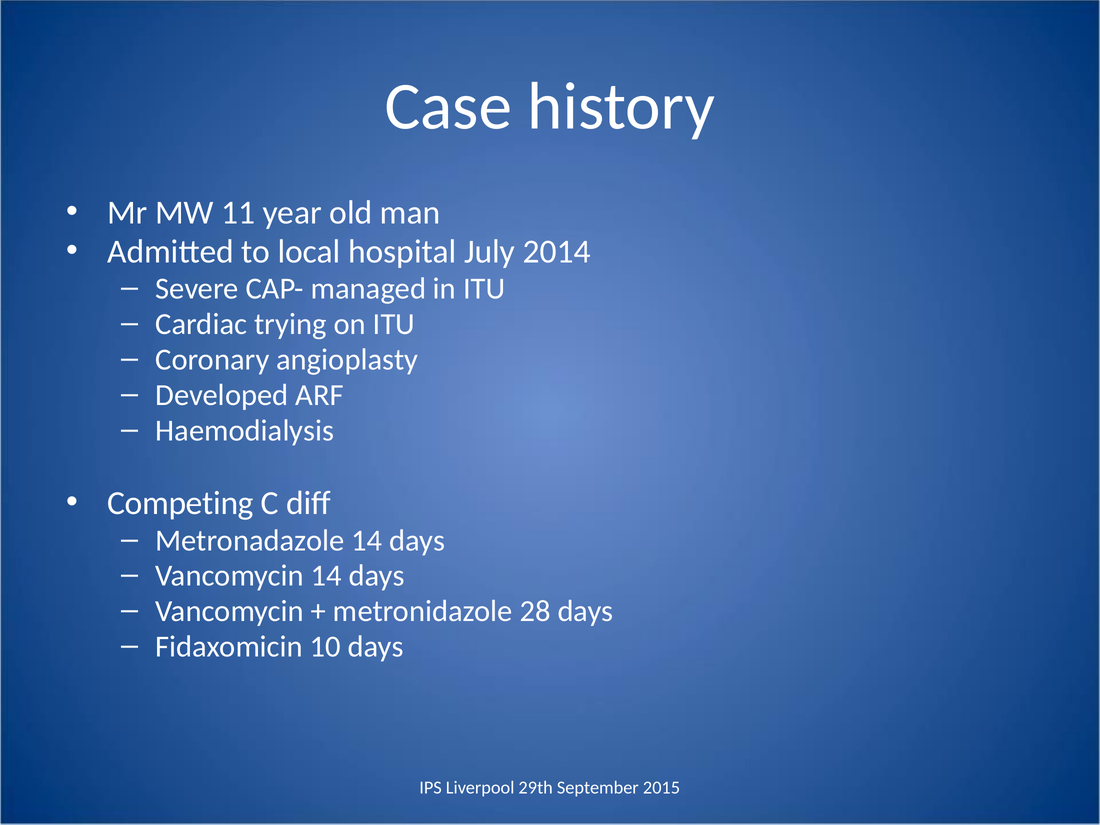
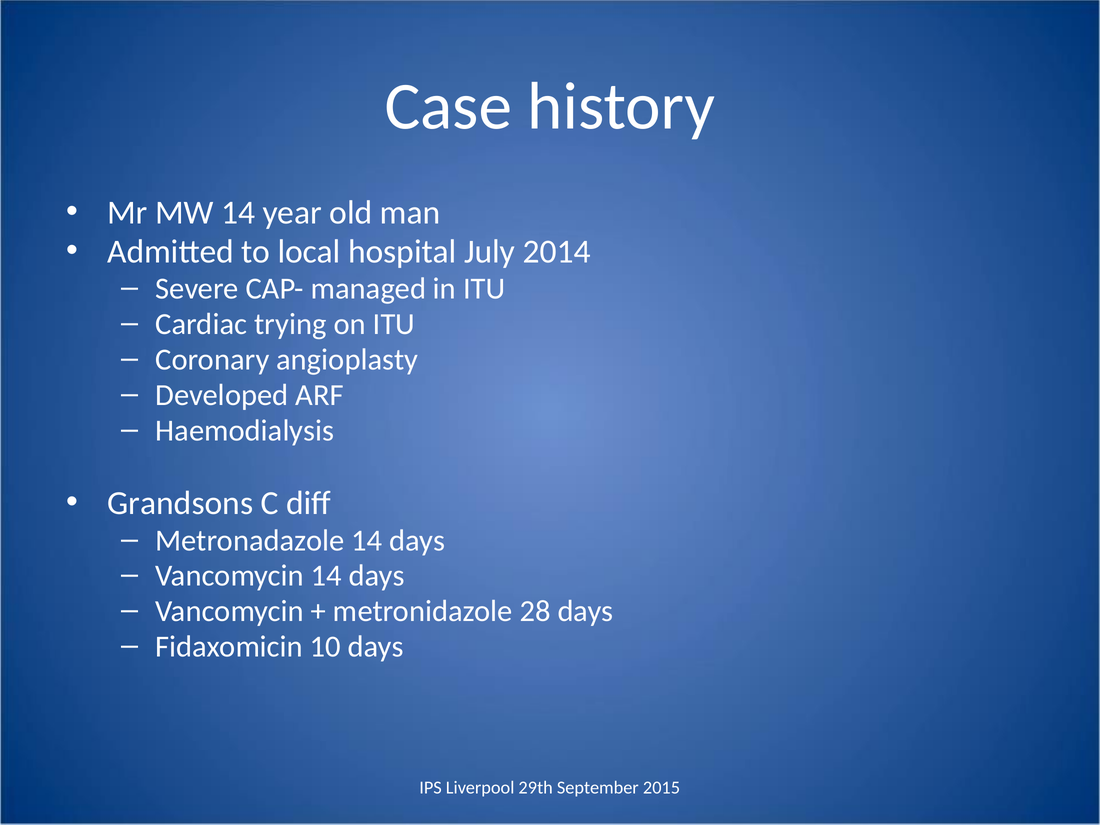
MW 11: 11 -> 14 (238, 213)
Competing: Competing -> Grandsons (180, 503)
